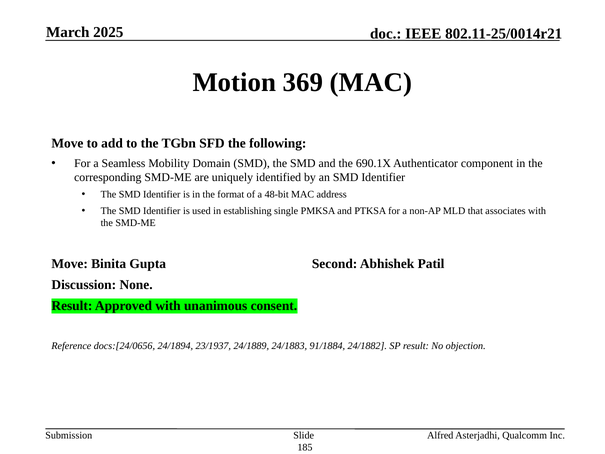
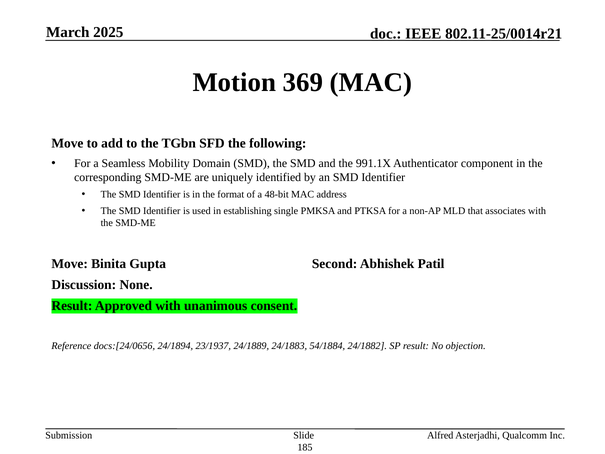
690.1X: 690.1X -> 991.1X (373, 163)
91/1884: 91/1884 -> 54/1884 (327, 346)
